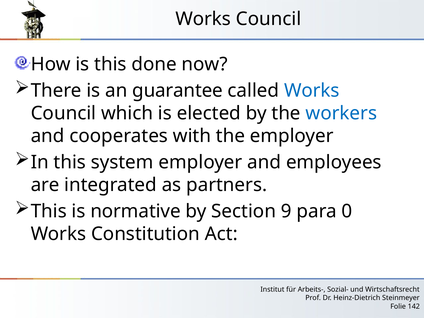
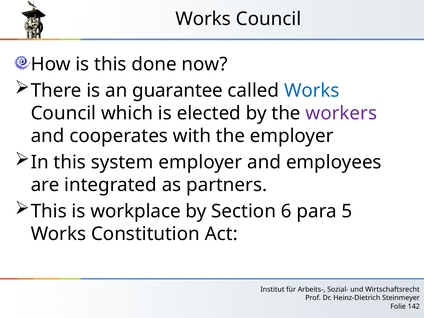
workers colour: blue -> purple (341, 113)
normative: normative -> workplace (136, 211)
9: 9 -> 6 (286, 211)
0: 0 -> 5 (347, 211)
